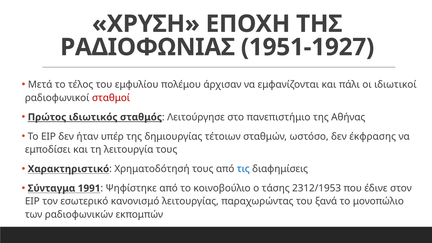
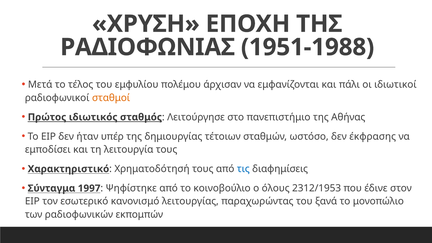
1951-1927: 1951-1927 -> 1951-1988 (308, 47)
σταθμοί colour: red -> orange (111, 98)
1991: 1991 -> 1997 (89, 188)
τάσης: τάσης -> όλους (276, 188)
